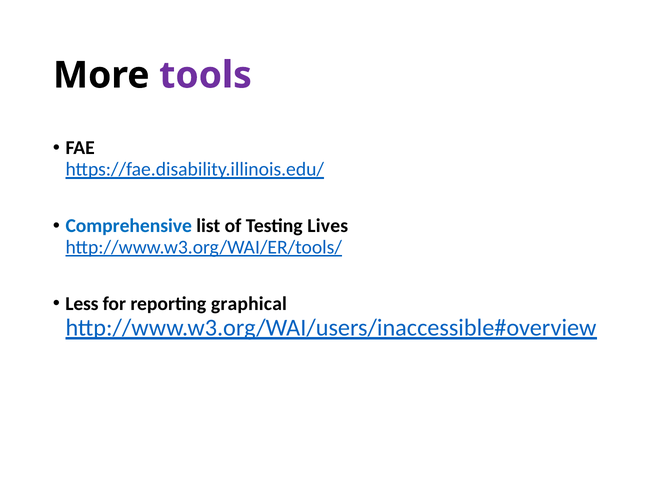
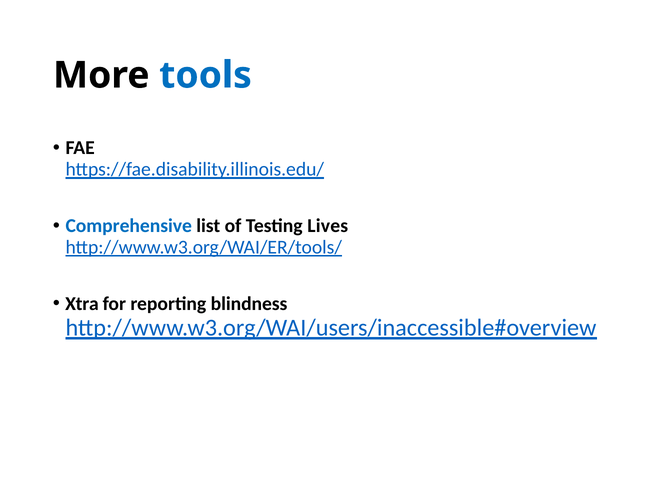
tools colour: purple -> blue (206, 75)
Less: Less -> Xtra (82, 304)
graphical: graphical -> blindness (249, 304)
